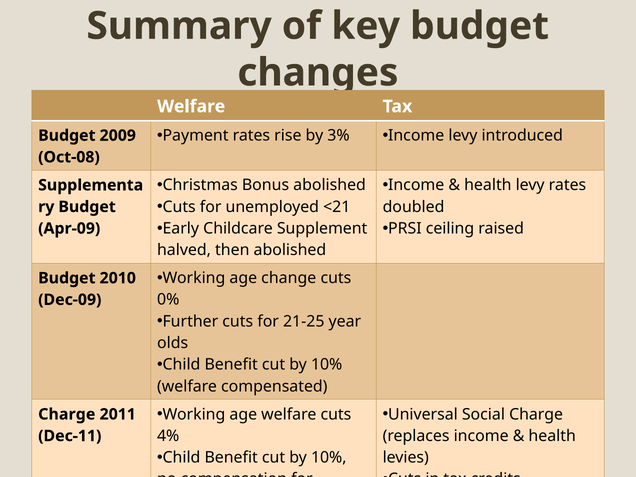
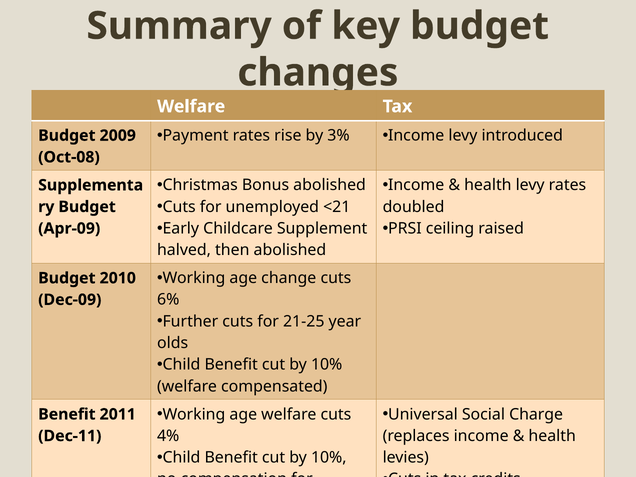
0%: 0% -> 6% (168, 300)
Charge: Charge -> Benefit (67, 414)
